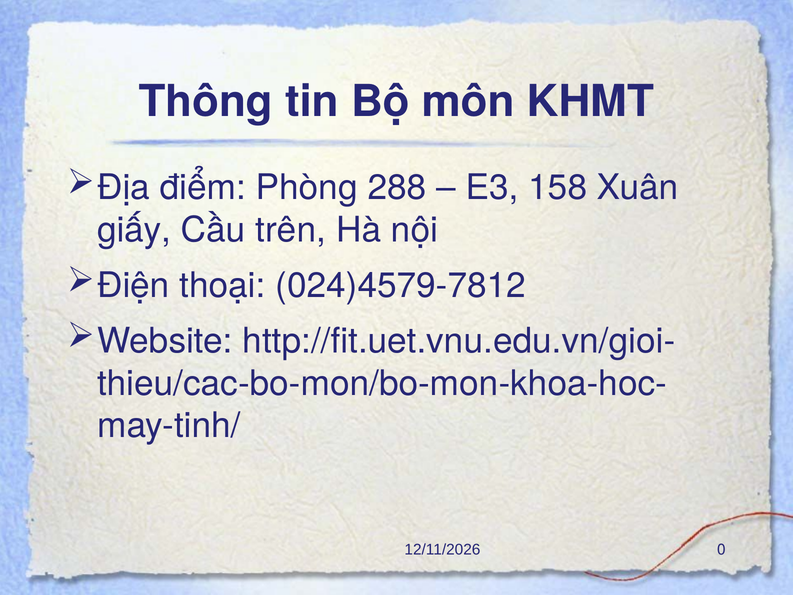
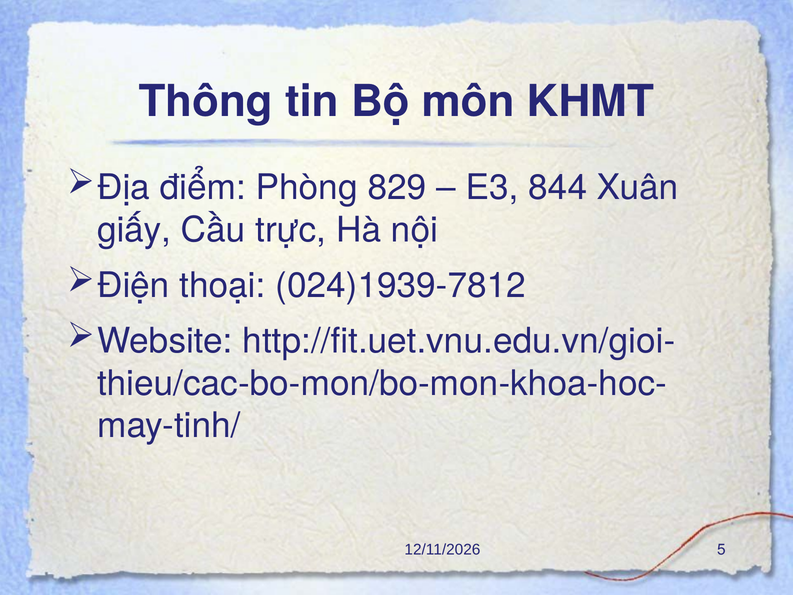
288: 288 -> 829 (397, 188)
158: 158 -> 844 (558, 188)
trên: trên -> trực (291, 230)
024)4579-7812: 024)4579-7812 -> 024)1939-7812 (401, 285)
0: 0 -> 5 (721, 550)
